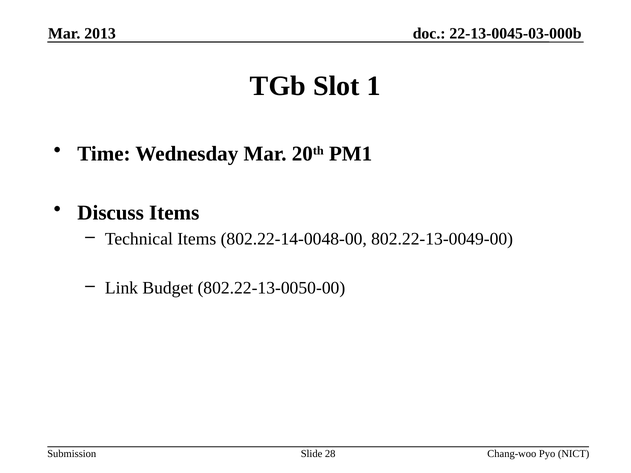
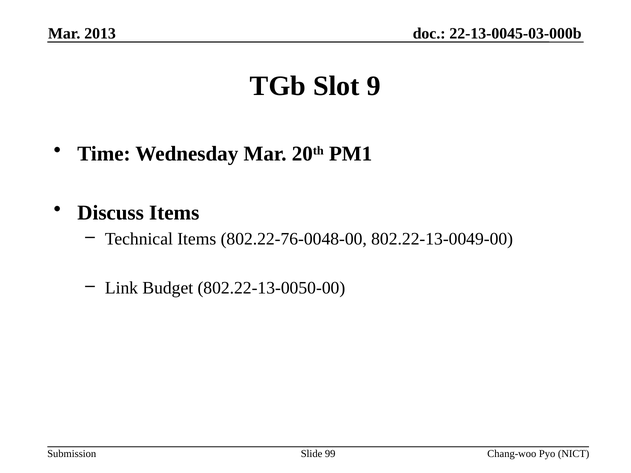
1: 1 -> 9 (374, 86)
802.22-14-0048-00: 802.22-14-0048-00 -> 802.22-76-0048-00 (294, 239)
28: 28 -> 99 (330, 454)
